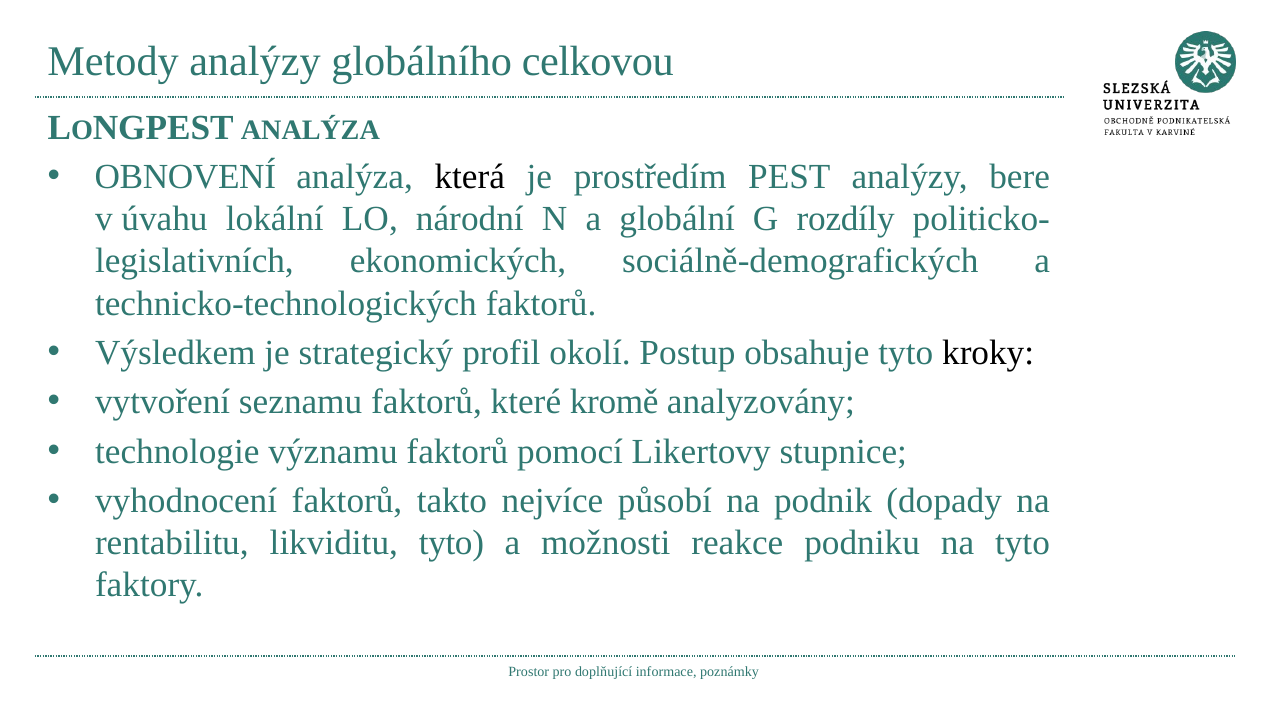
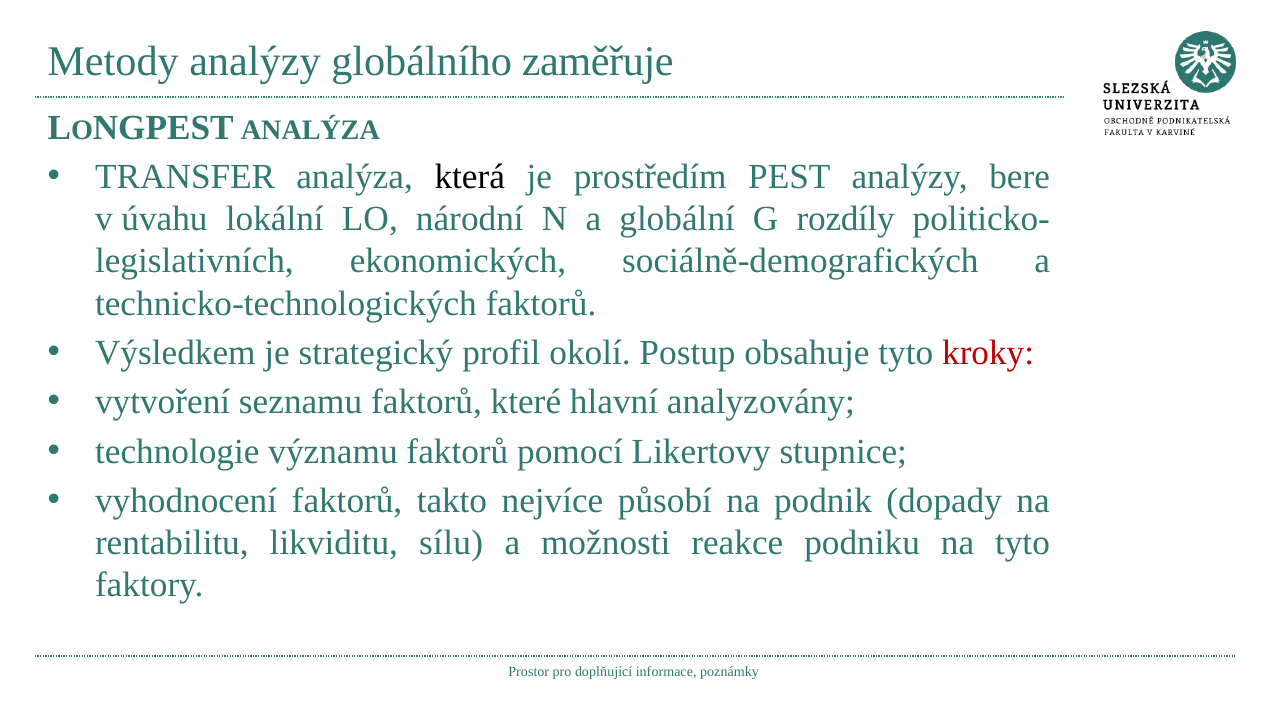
celkovou: celkovou -> zaměřuje (598, 62)
OBNOVENÍ: OBNOVENÍ -> TRANSFER (185, 177)
kroky colour: black -> red (988, 353)
kromě: kromě -> hlavní (614, 402)
likviditu tyto: tyto -> sílu (451, 543)
